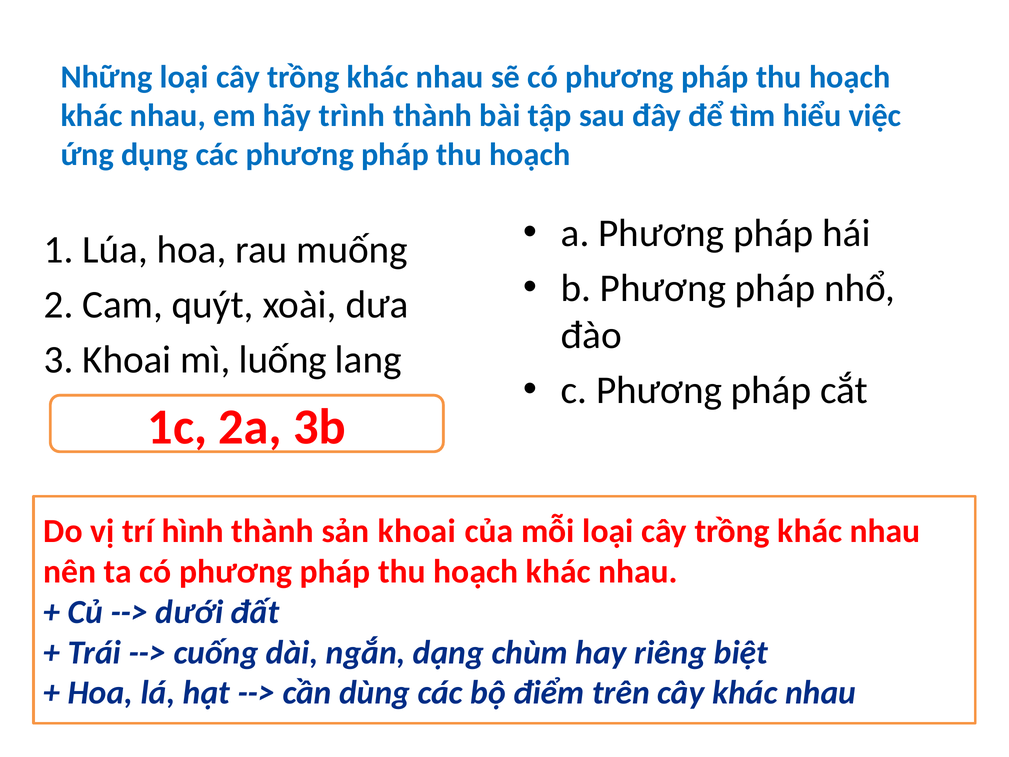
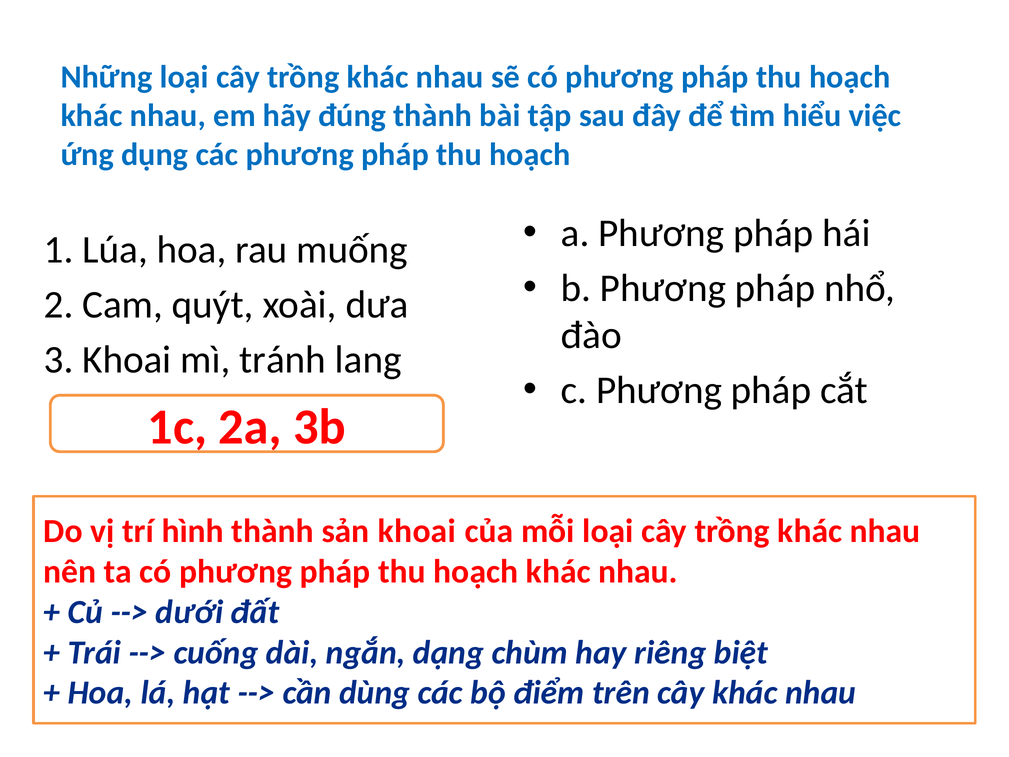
trình: trình -> đúng (352, 116)
luống: luống -> tránh (283, 360)
